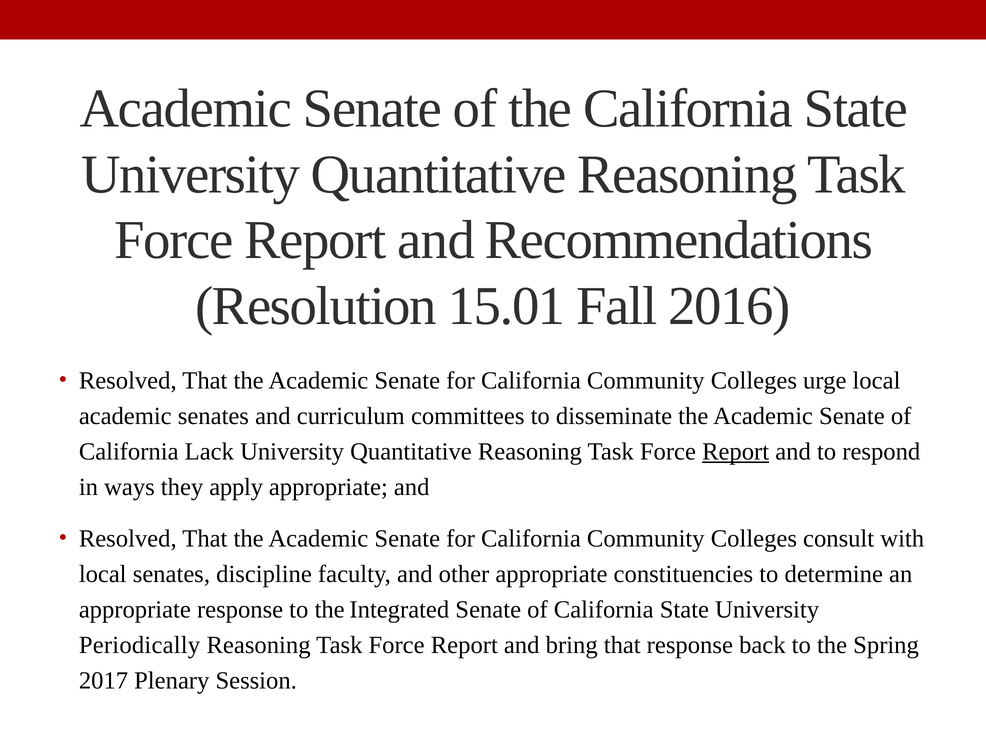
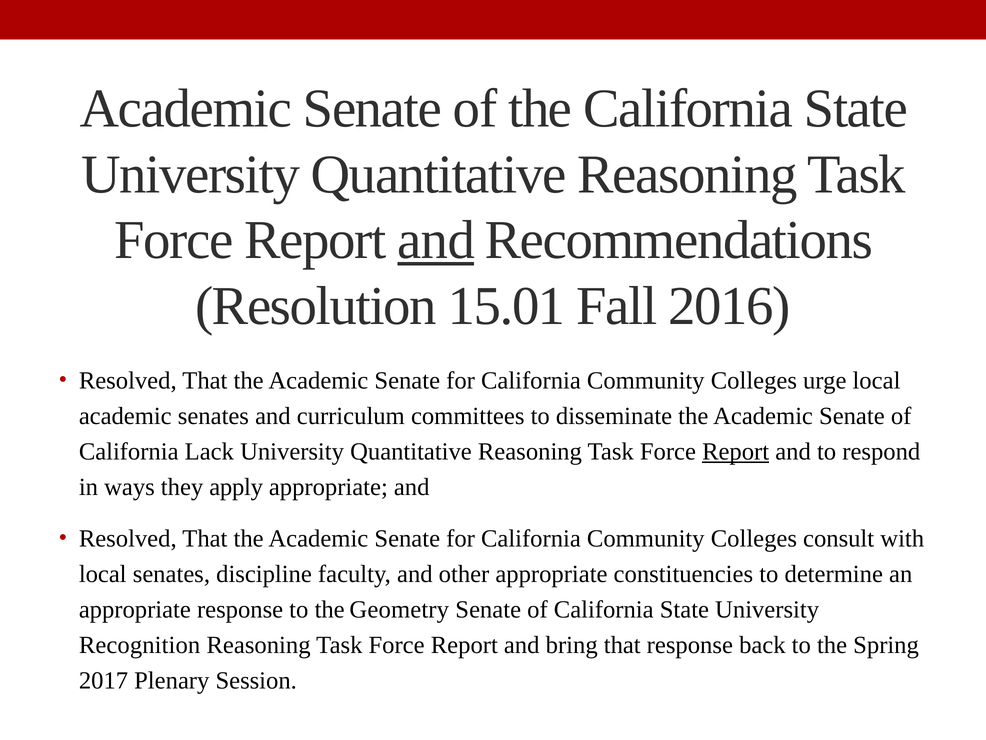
and underline: none -> present (436, 240)
Integrated: Integrated -> Geometry (399, 609)
Periodically: Periodically -> Recognition (140, 645)
